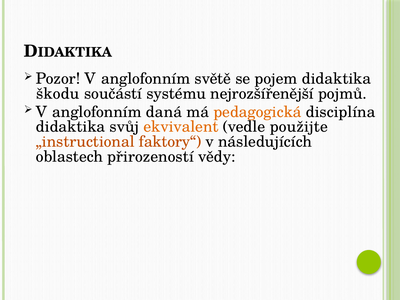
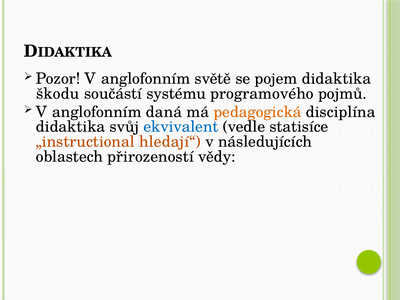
nejrozšířenější: nejrozšířenější -> programového (262, 94)
ekvivalent colour: orange -> blue (181, 127)
použijte: použijte -> statisíce (299, 127)
faktory“: faktory“ -> hledají“ (170, 142)
